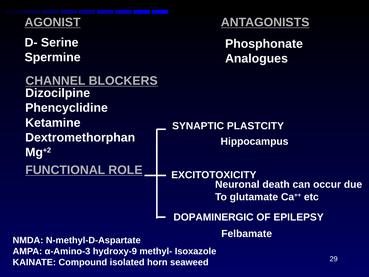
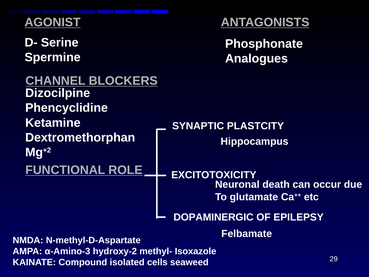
hydroxy-9: hydroxy-9 -> hydroxy-2 (115, 251)
horn: horn -> cells (157, 262)
